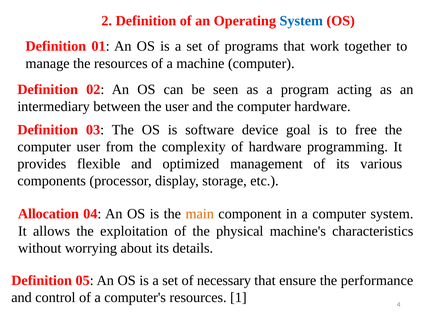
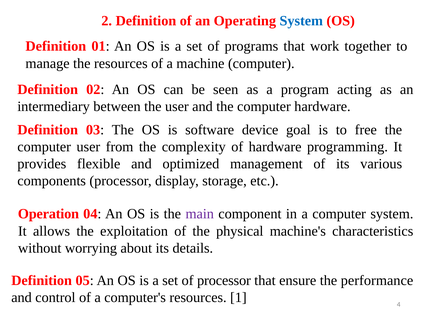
Allocation: Allocation -> Operation (48, 214)
main colour: orange -> purple (200, 214)
of necessary: necessary -> processor (224, 281)
